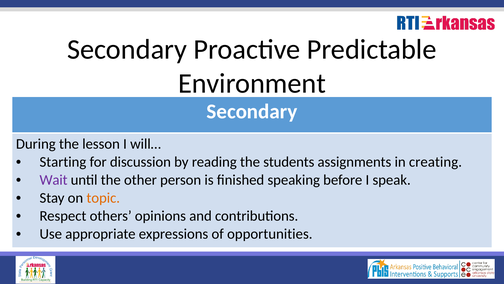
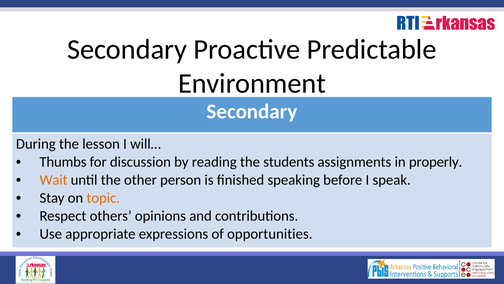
Starting: Starting -> Thumbs (63, 162)
creating: creating -> properly (436, 162)
Wait colour: purple -> orange (54, 180)
